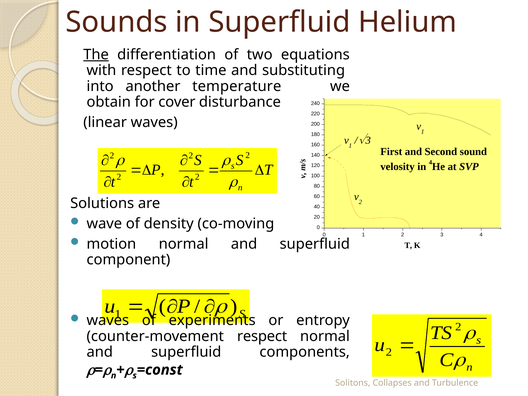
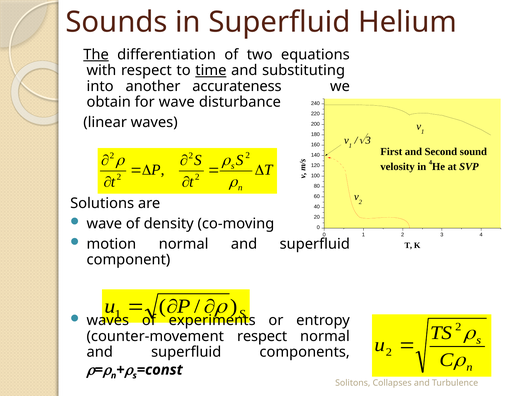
time underline: none -> present (211, 70)
temperature: temperature -> accurateness (237, 86)
for cover: cover -> wave (177, 102)
